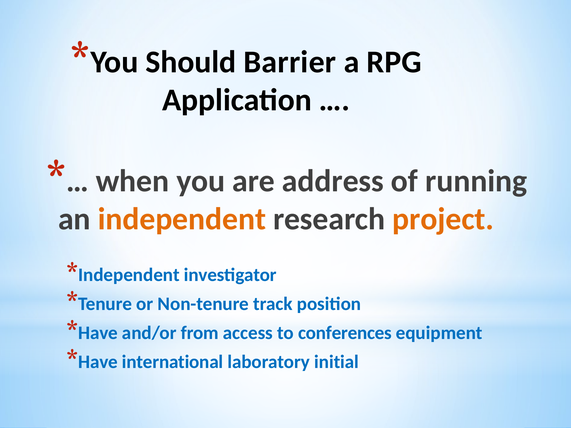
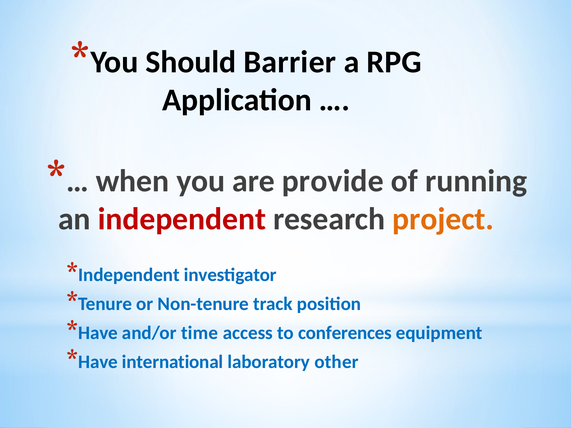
address: address -> provide (333, 181)
independent colour: orange -> red (182, 219)
from: from -> time (200, 333)
initial: initial -> other (337, 362)
